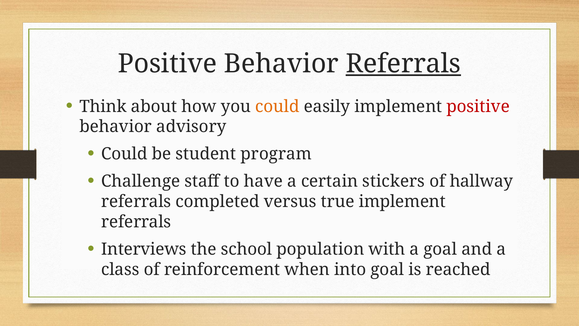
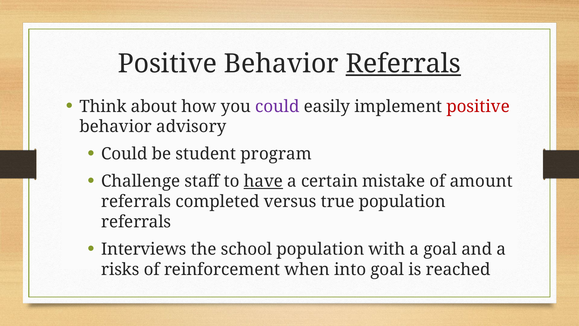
could colour: orange -> purple (277, 106)
have underline: none -> present (263, 181)
stickers: stickers -> mistake (394, 181)
hallway: hallway -> amount (481, 181)
true implement: implement -> population (402, 201)
class: class -> risks (120, 269)
